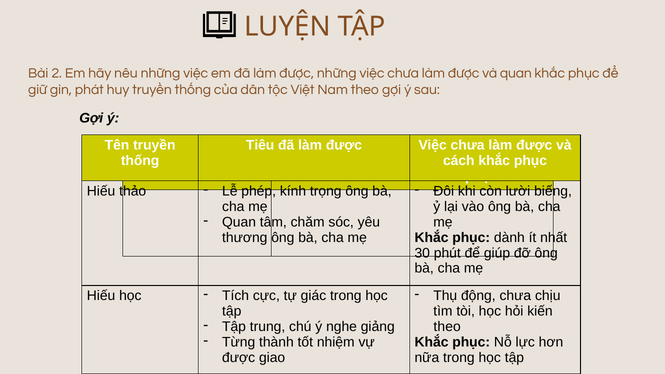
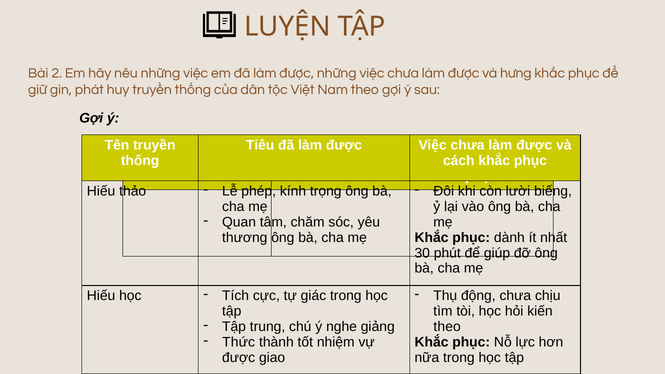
và quan: quan -> hưng (516, 73)
Từng: Từng -> Thức (239, 342)
